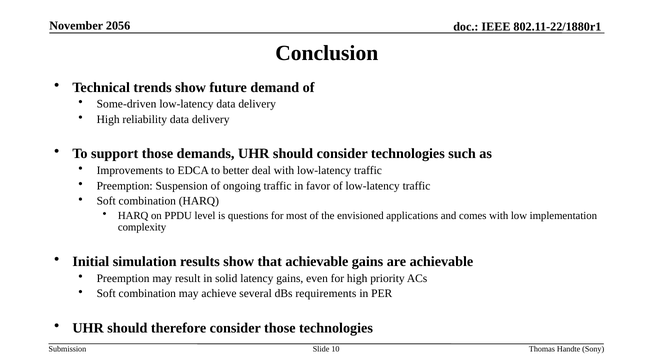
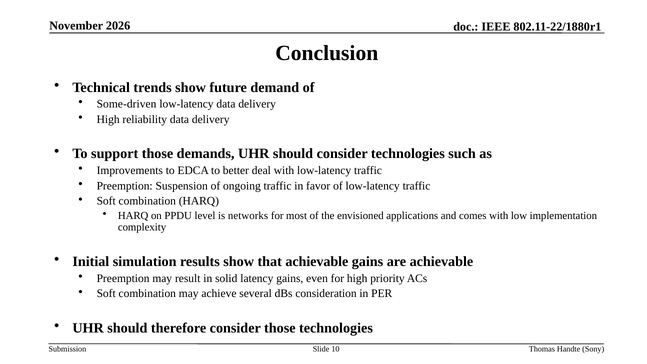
2056: 2056 -> 2026 (118, 26)
questions: questions -> networks (248, 216)
requirements: requirements -> consideration (326, 294)
